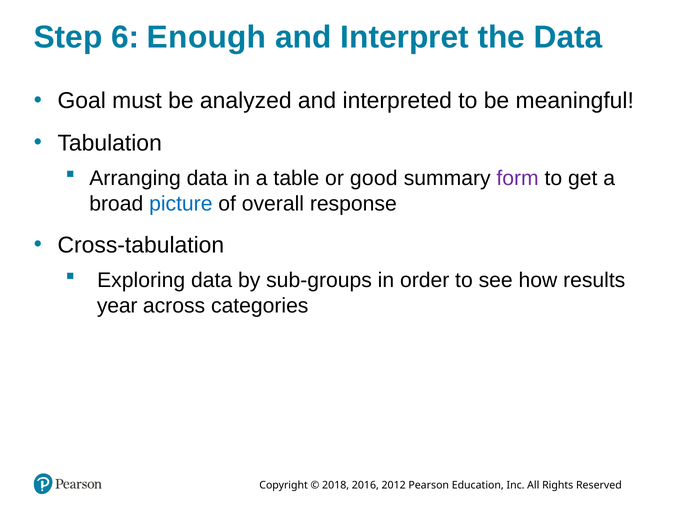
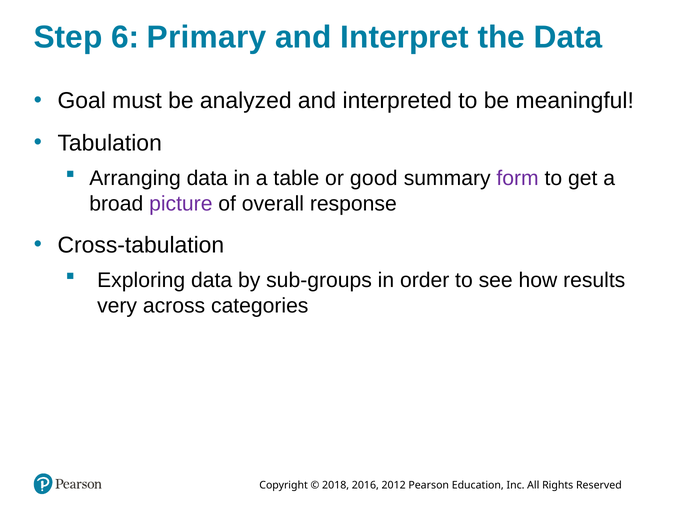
Enough: Enough -> Primary (207, 37)
picture colour: blue -> purple (181, 204)
year: year -> very (117, 305)
